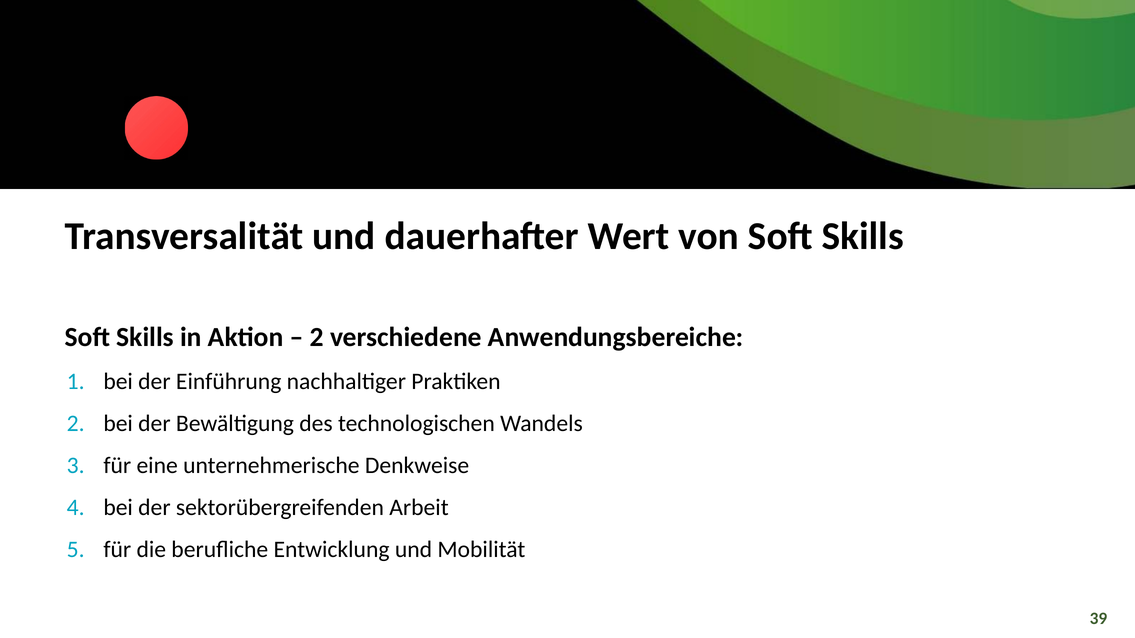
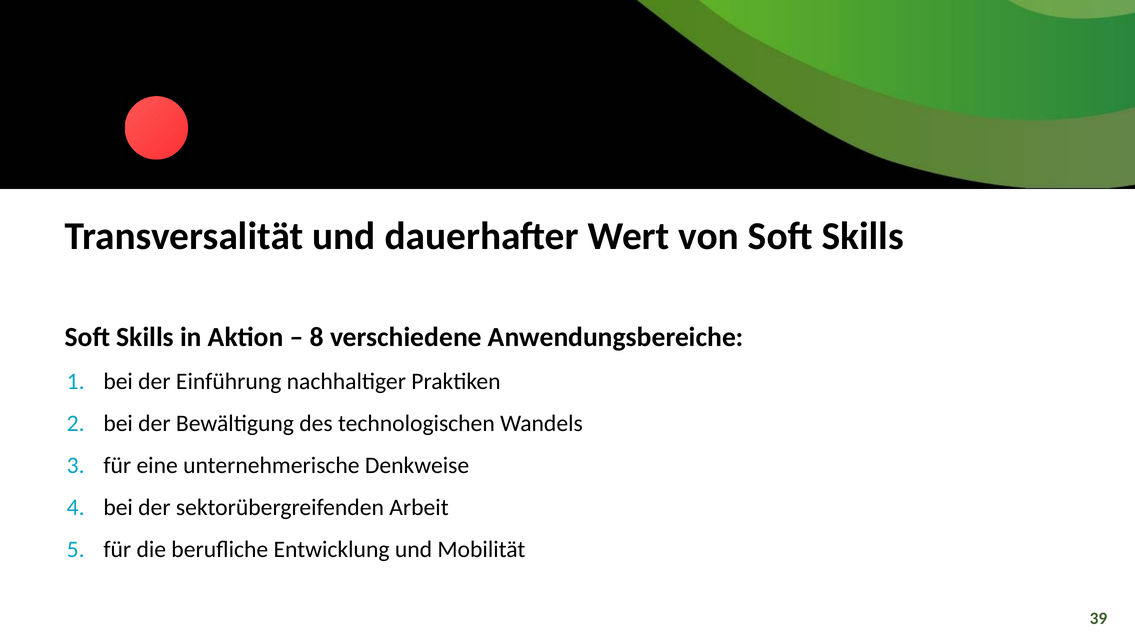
2: 2 -> 8 (317, 338)
